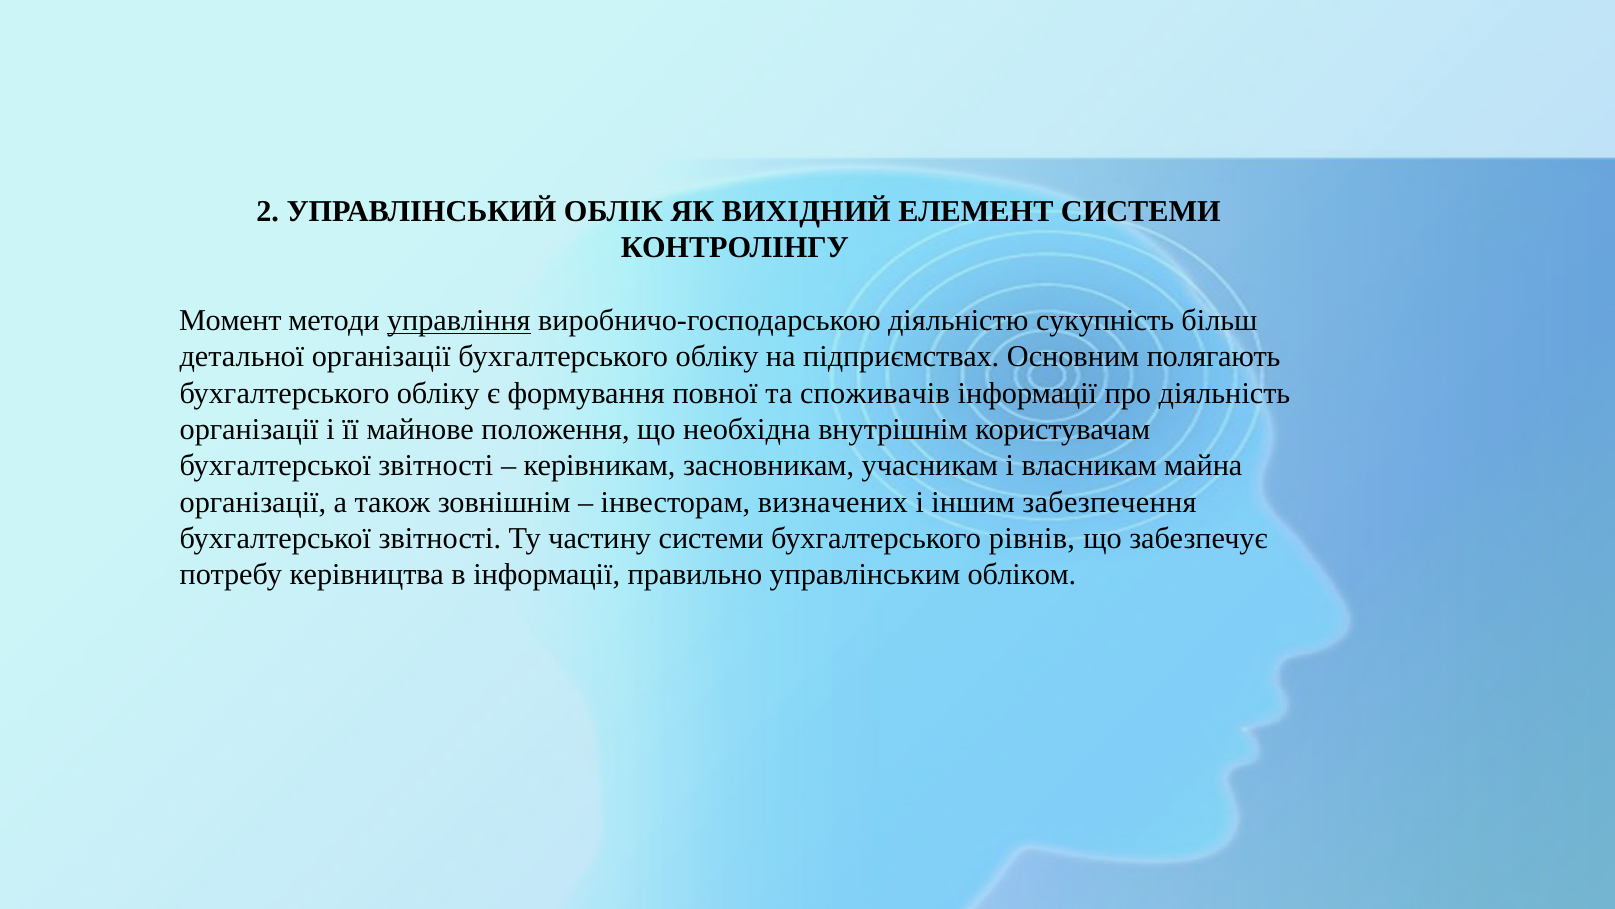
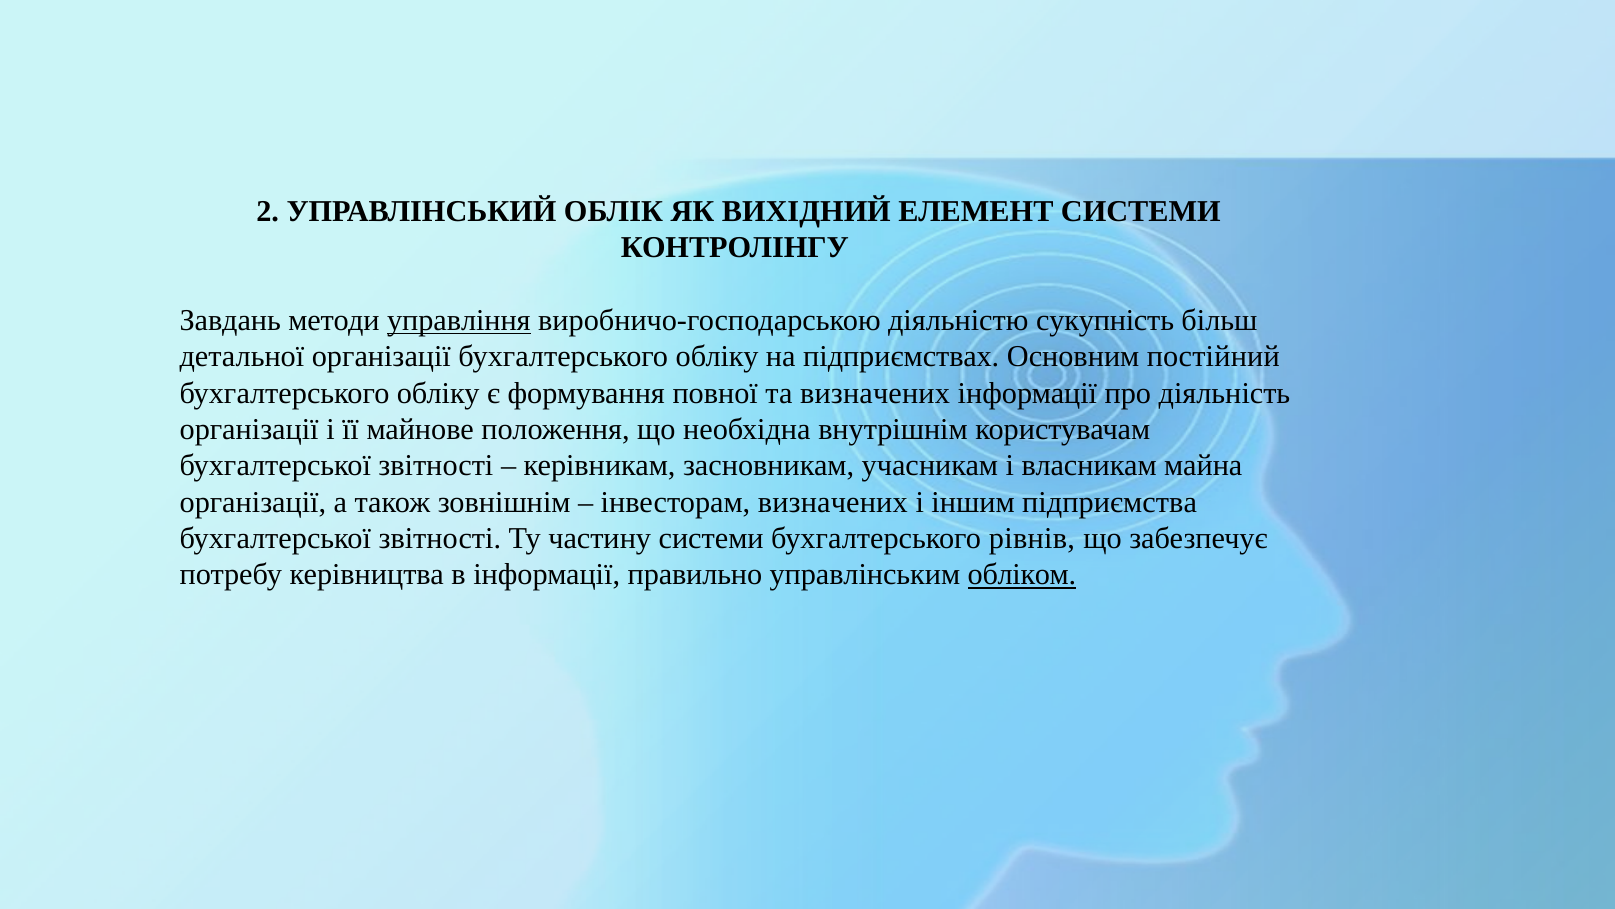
Момент: Момент -> Завдань (230, 320)
полягають: полягають -> постійний (1213, 357)
та споживачів: споживачів -> визначених (875, 393)
забезпечення: забезпечення -> підприємства (1110, 502)
обліком underline: none -> present (1022, 575)
